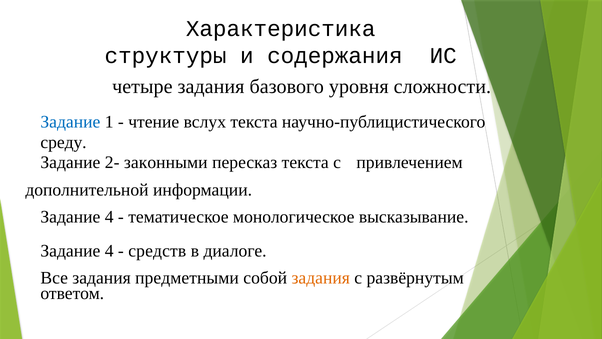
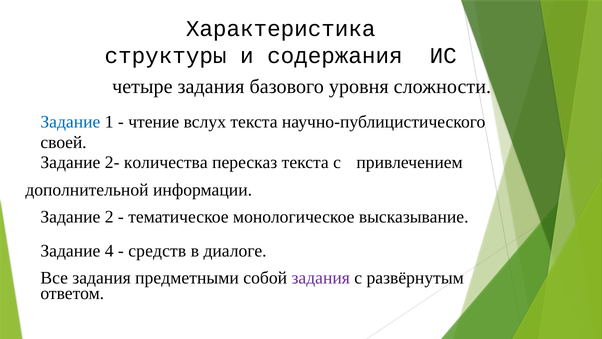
среду: среду -> своей (64, 142)
законными: законными -> количества (166, 162)
4: 4 -> 2 (109, 217)
задания colour: orange -> purple (321, 278)
